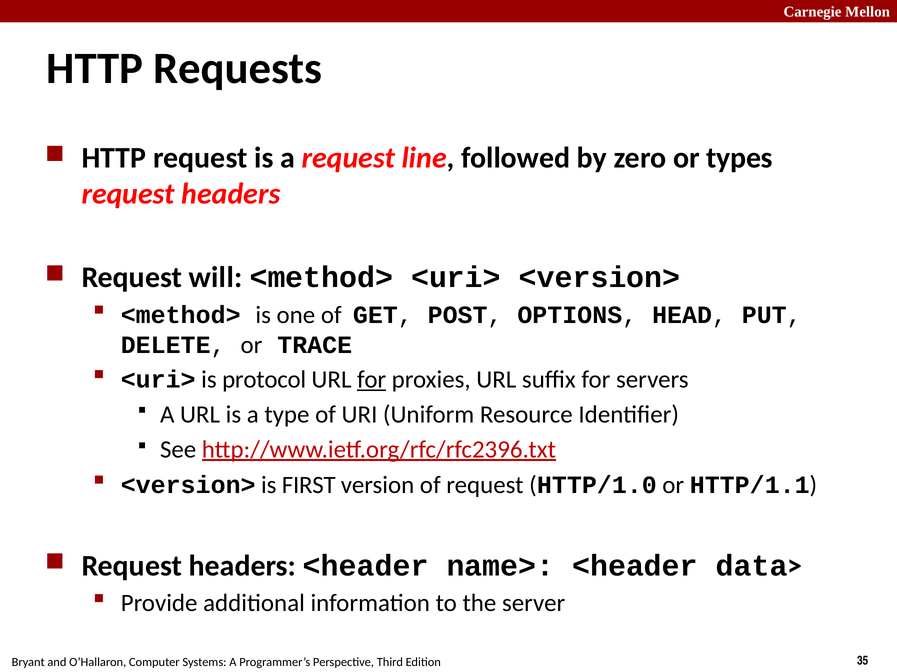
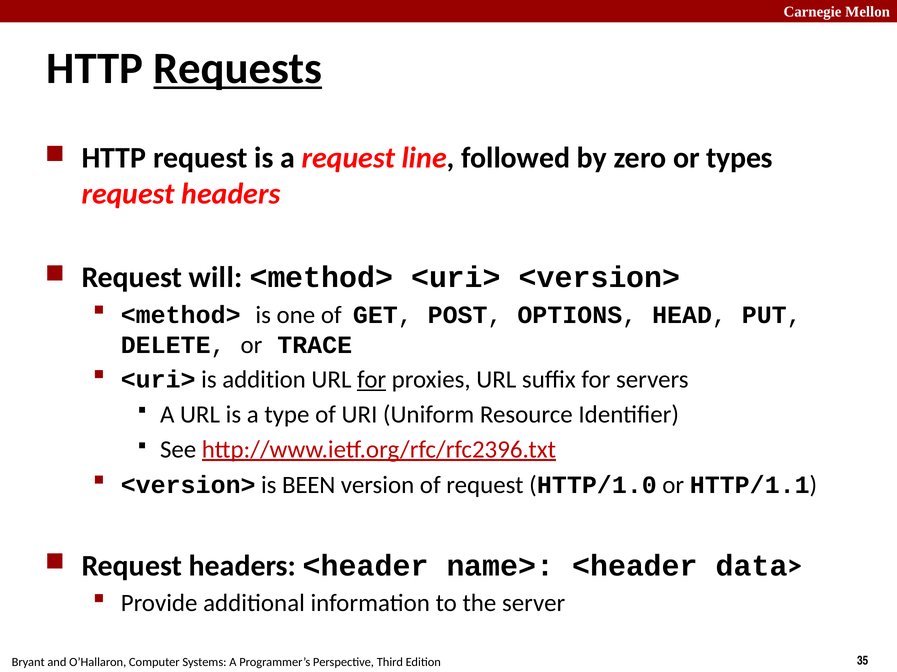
Requests underline: none -> present (238, 69)
protocol: protocol -> addition (264, 380)
FIRST: FIRST -> BEEN (309, 485)
